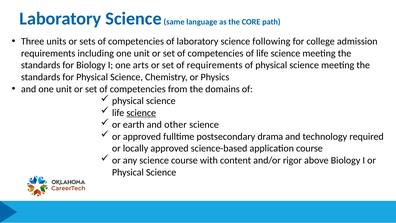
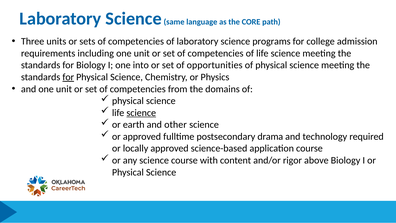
following: following -> programs (271, 41)
arts: arts -> into (141, 65)
of requirements: requirements -> opportunities (215, 65)
for underline: none -> present (68, 77)
